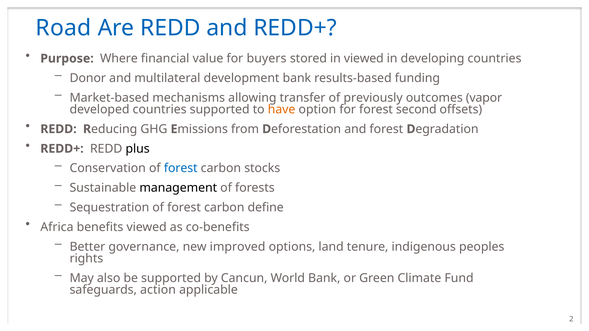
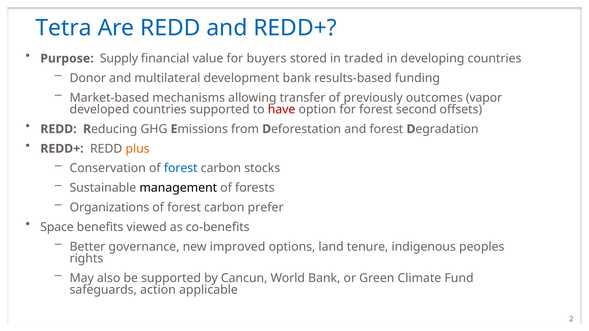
Road: Road -> Tetra (64, 28)
Where: Where -> Supply (119, 59)
in viewed: viewed -> traded (364, 59)
have colour: orange -> red (282, 110)
plus colour: black -> orange (138, 149)
Sequestration: Sequestration -> Organizations (109, 208)
define: define -> prefer (266, 208)
Africa: Africa -> Space (57, 227)
